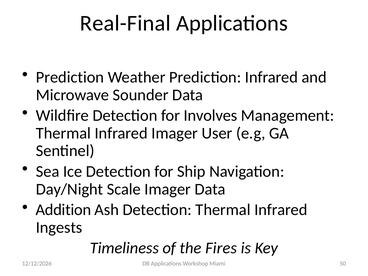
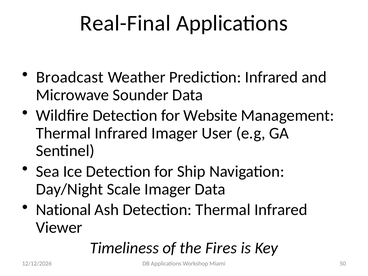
Prediction: Prediction -> Broadcast (70, 77)
Involves: Involves -> Website (210, 115)
Addition: Addition -> National (63, 210)
Ingests: Ingests -> Viewer (59, 227)
